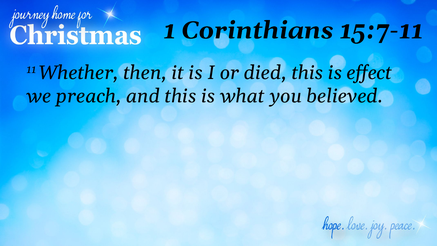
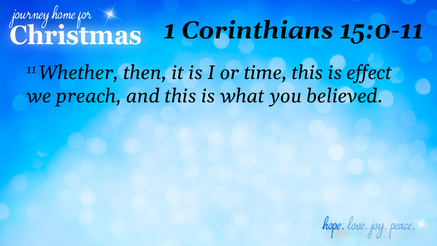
15:7-11: 15:7-11 -> 15:0-11 (381, 30)
died: died -> time (265, 73)
